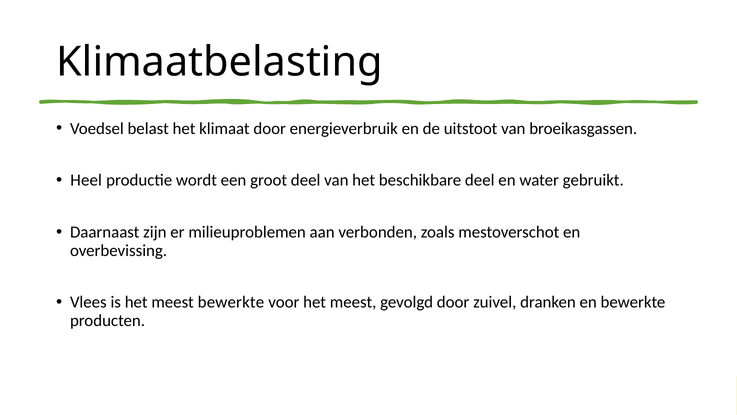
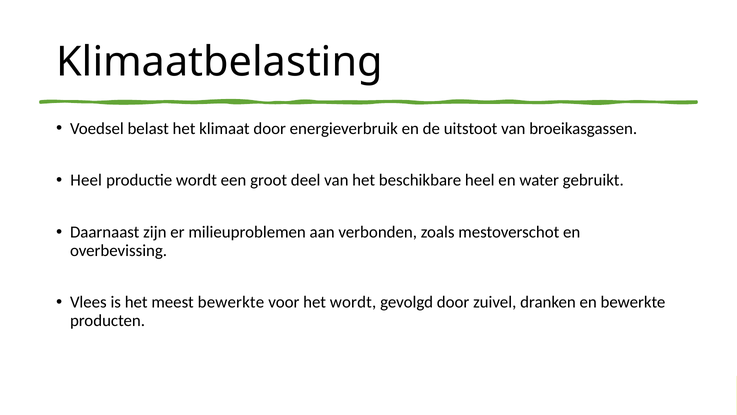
beschikbare deel: deel -> heel (480, 180)
voor het meest: meest -> wordt (353, 302)
